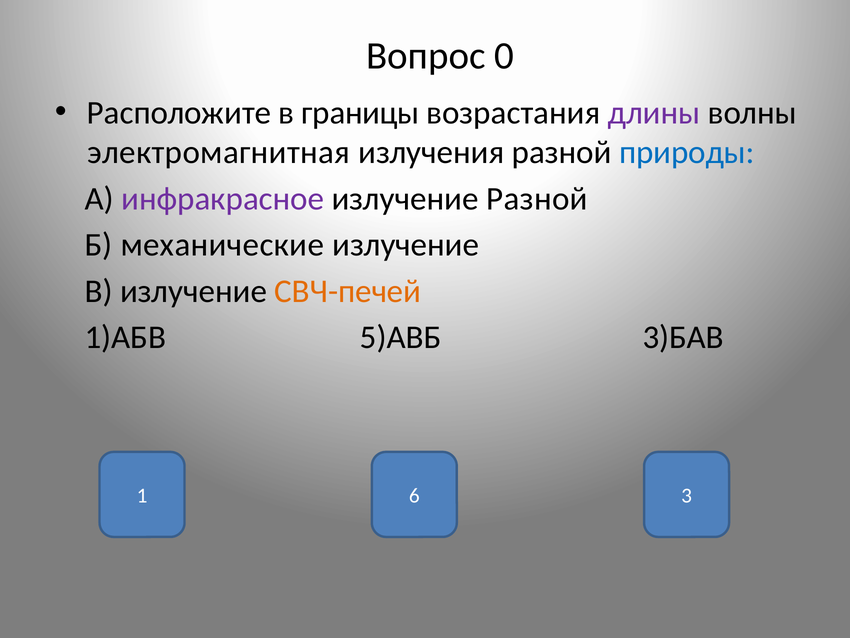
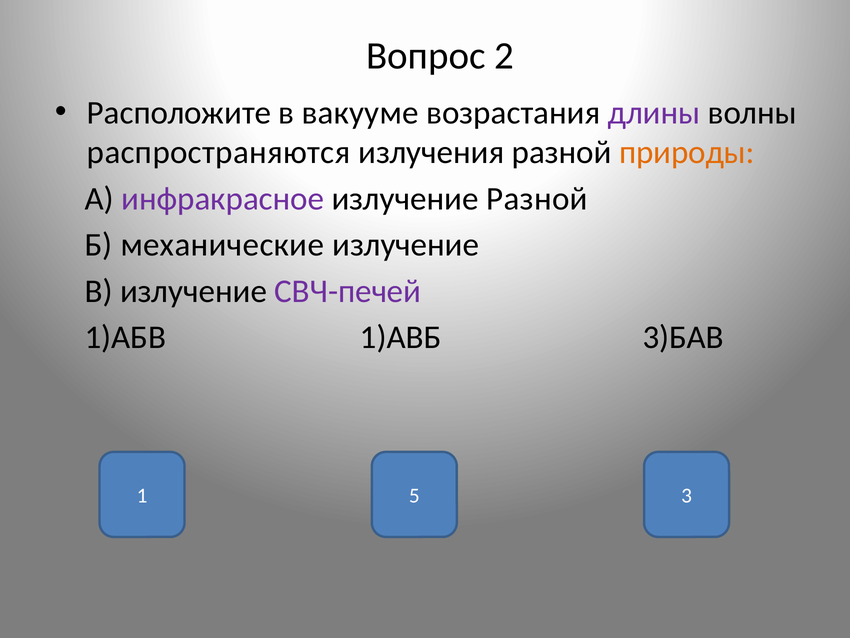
0: 0 -> 2 (504, 56)
границы: границы -> вакууме (360, 113)
электромагнитная: электромагнитная -> распространяются (219, 152)
природы colour: blue -> orange (687, 152)
СВЧ-печей colour: orange -> purple (348, 291)
5)АВБ: 5)АВБ -> 1)АВБ (401, 337)
6: 6 -> 5 (414, 495)
